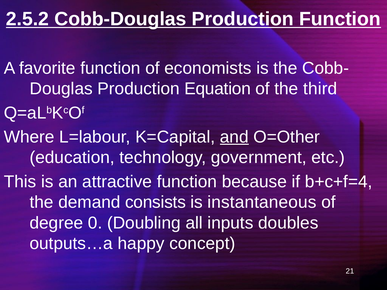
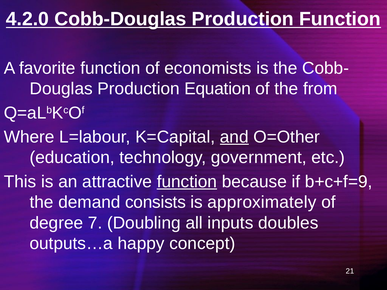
2.5.2: 2.5.2 -> 4.2.0 (27, 19)
third: third -> from (320, 89)
function underline: none -> present (187, 182)
b+c+f=4: b+c+f=4 -> b+c+f=9 (339, 182)
instantaneous: instantaneous -> approximately (262, 202)
0: 0 -> 7 (95, 223)
